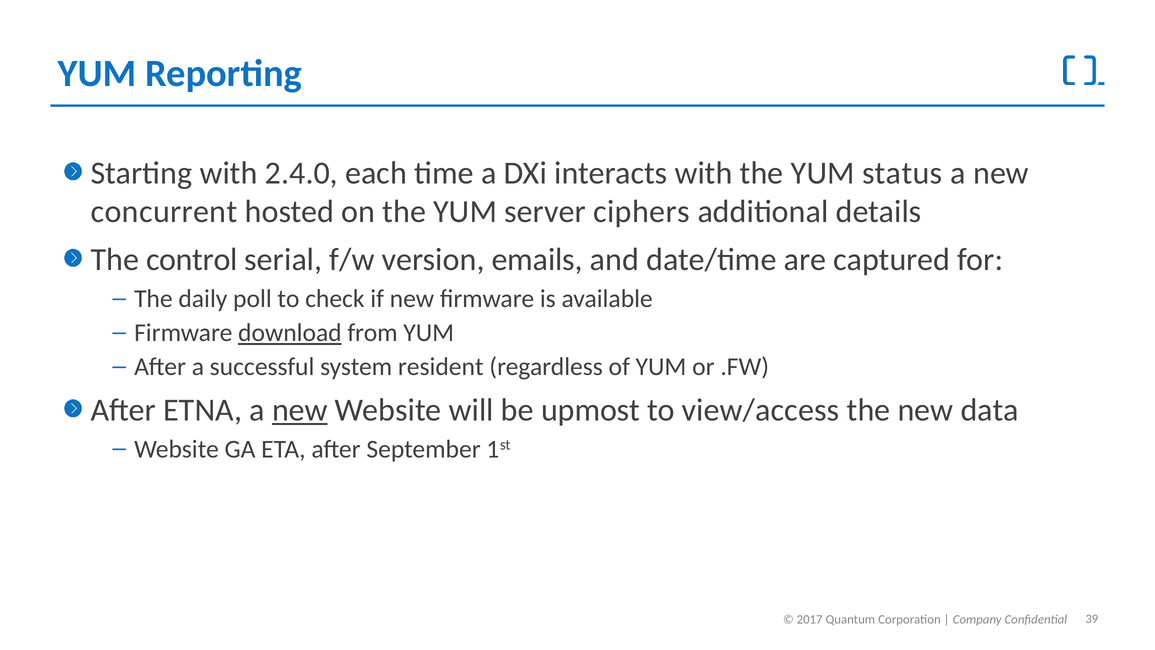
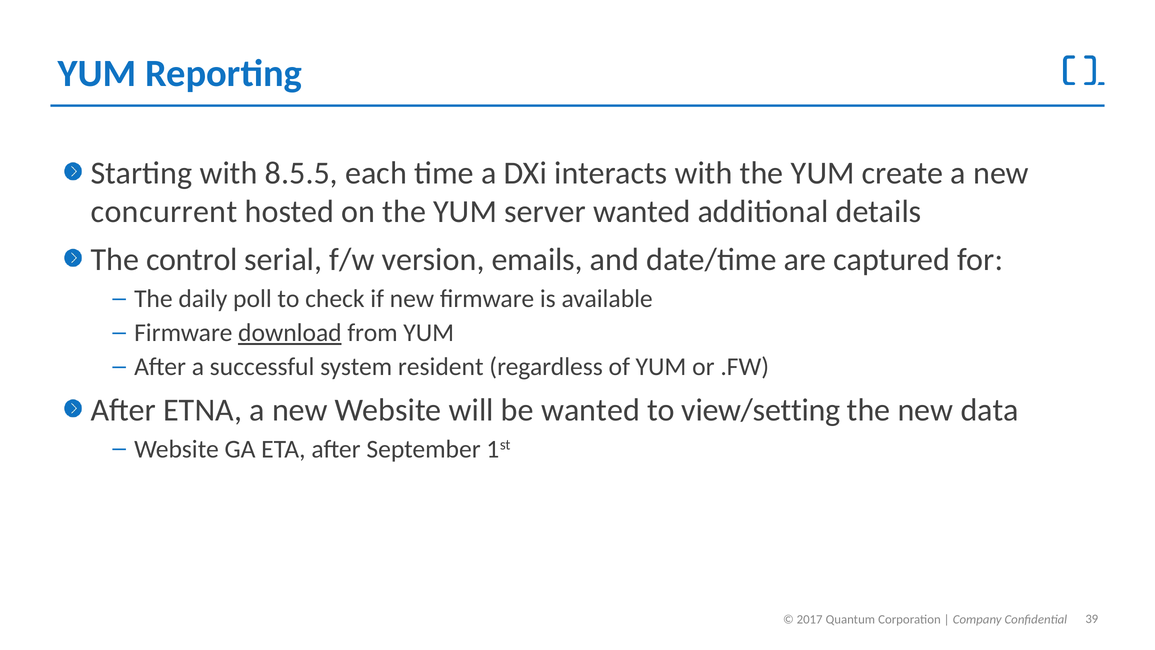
2.4.0: 2.4.0 -> 8.5.5 (301, 173)
status: status -> create (903, 173)
server ciphers: ciphers -> wanted (642, 212)
new underline: present -> none (300, 410)
be upmost: upmost -> wanted (591, 410)
view/access: view/access -> view/setting (761, 410)
